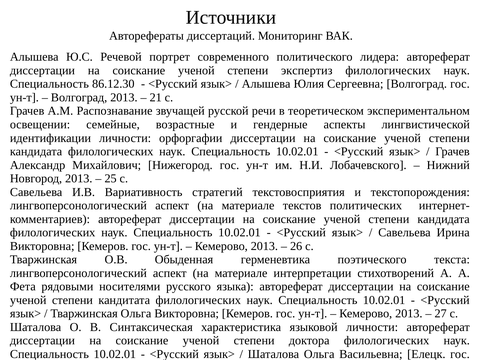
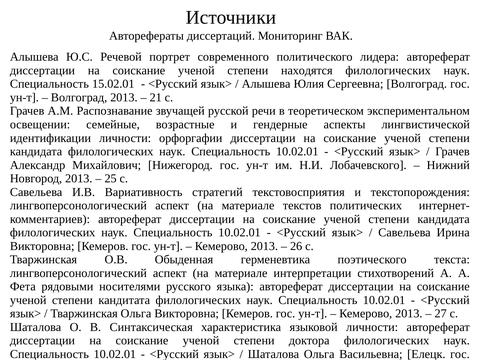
экспертиз: экспертиз -> находятся (307, 70)
86.12.30: 86.12.30 -> 15.02.01 (113, 84)
